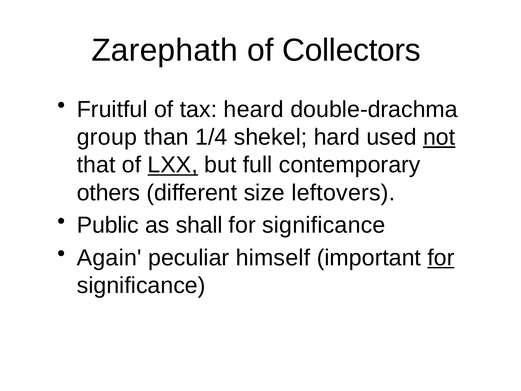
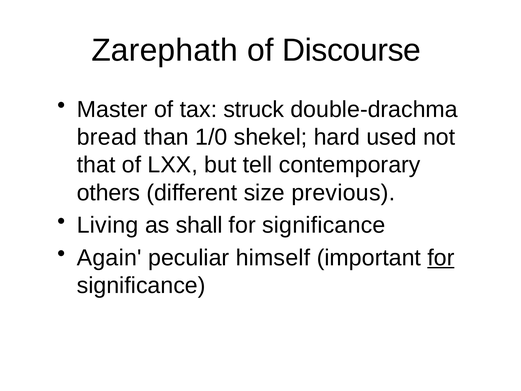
Collectors: Collectors -> Discourse (351, 50)
Fruitful: Fruitful -> Master (112, 109)
heard: heard -> struck (254, 109)
group: group -> bread (107, 137)
1/4: 1/4 -> 1/0 (211, 137)
not underline: present -> none (439, 137)
LXX underline: present -> none (173, 165)
full: full -> tell (258, 165)
leftovers: leftovers -> previous (343, 193)
Public: Public -> Living (108, 225)
